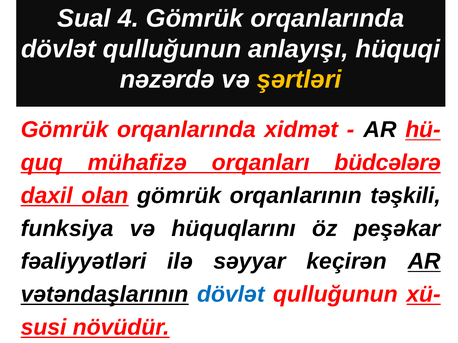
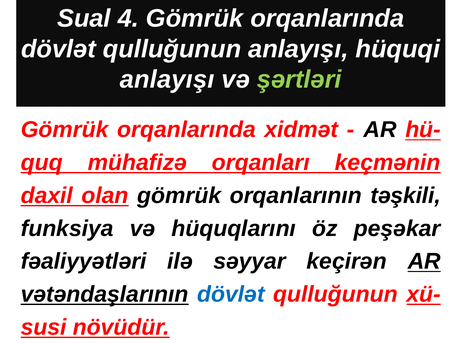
nəzərdə: nəzərdə -> anlayışı (167, 80)
şərtləri colour: yellow -> light green (299, 80)
büdcələrə: büdcələrə -> keçmənin (388, 163)
